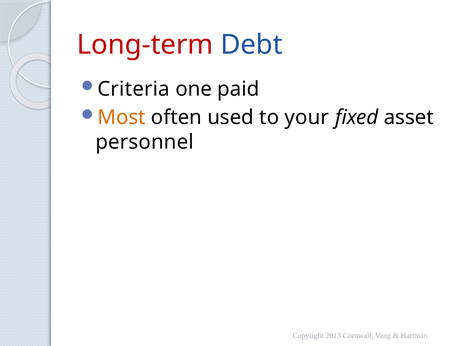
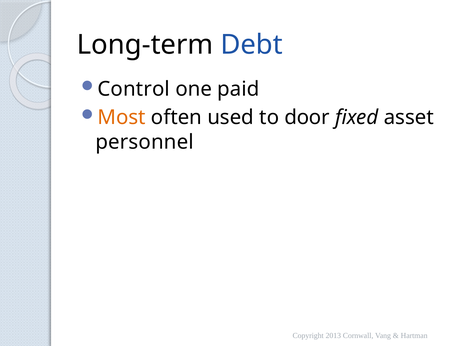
Long-term colour: red -> black (145, 45)
Criteria: Criteria -> Control (134, 89)
your: your -> door (307, 117)
